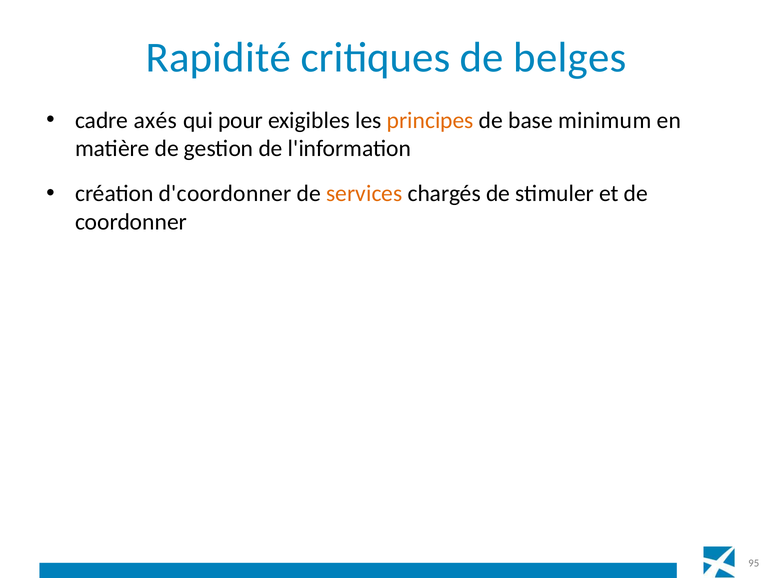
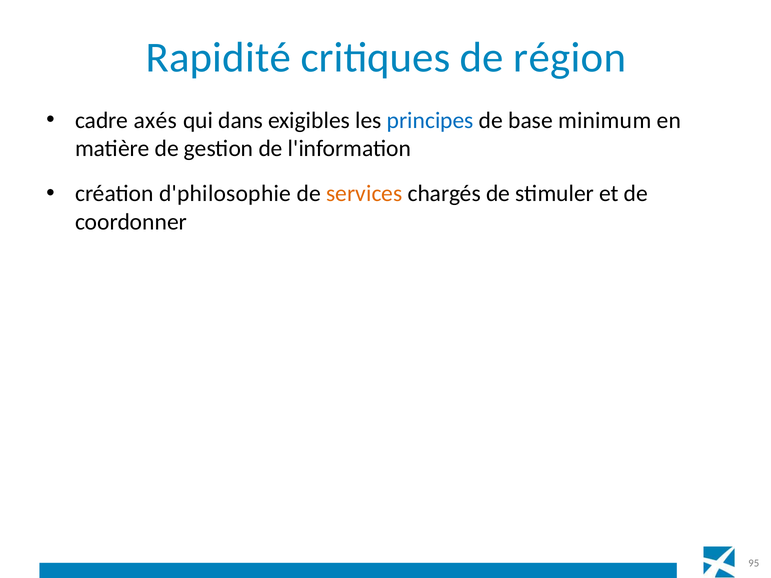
belges: belges -> région (570, 58)
pour: pour -> dans (241, 121)
principes colour: orange -> blue (430, 121)
d'coordonner: d'coordonner -> d'philosophie (225, 194)
